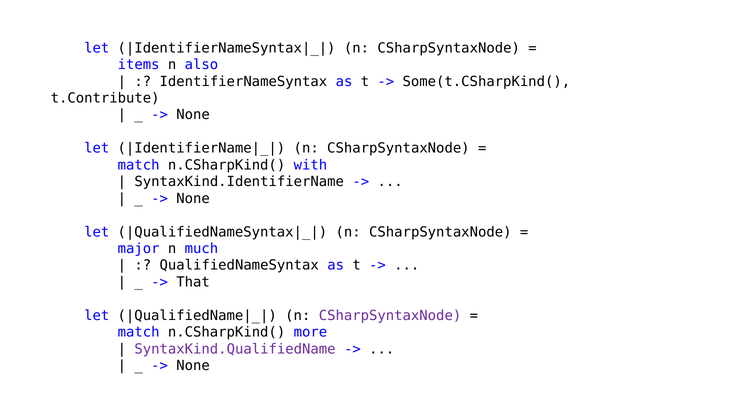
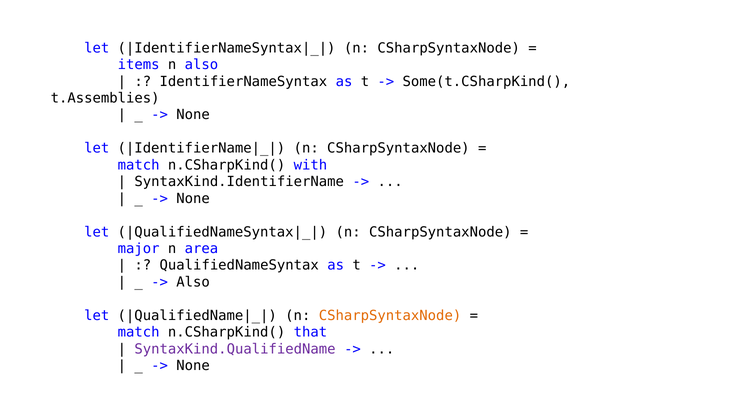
t.Contribute: t.Contribute -> t.Assemblies (105, 98)
much: much -> area (201, 249)
That: That -> Also (193, 282)
CSharpSyntaxNode colour: purple -> orange (390, 315)
more: more -> that (310, 332)
